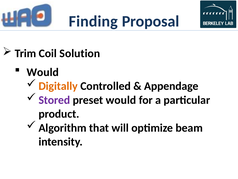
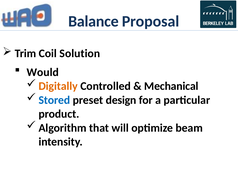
Finding: Finding -> Balance (93, 21)
Appendage: Appendage -> Mechanical (171, 86)
Stored colour: purple -> blue (54, 100)
preset would: would -> design (121, 100)
